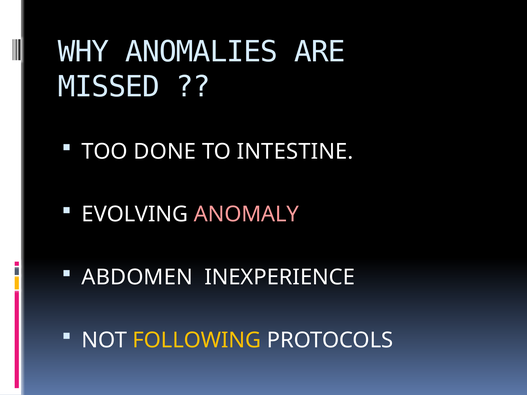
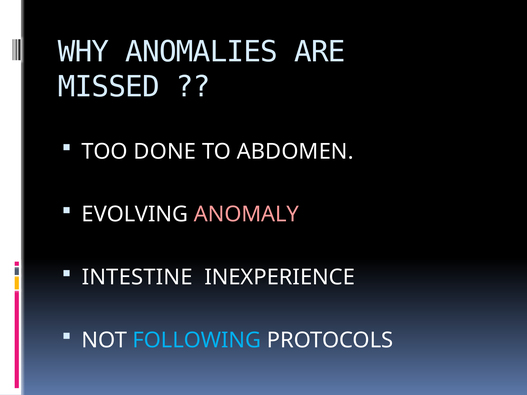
INTESTINE: INTESTINE -> ABDOMEN (295, 152)
ABDOMEN: ABDOMEN -> INTESTINE (137, 277)
FOLLOWING colour: yellow -> light blue (197, 340)
